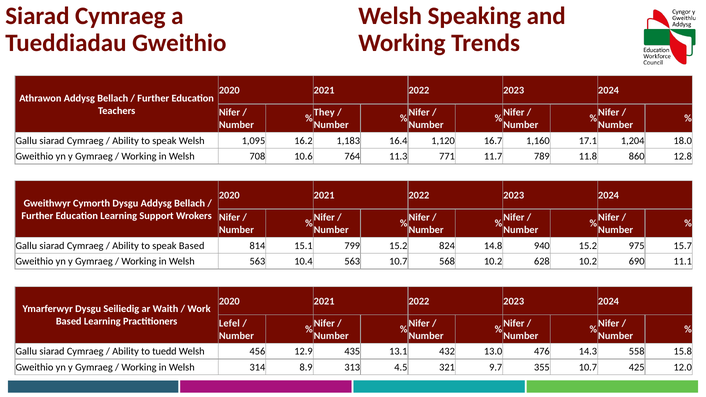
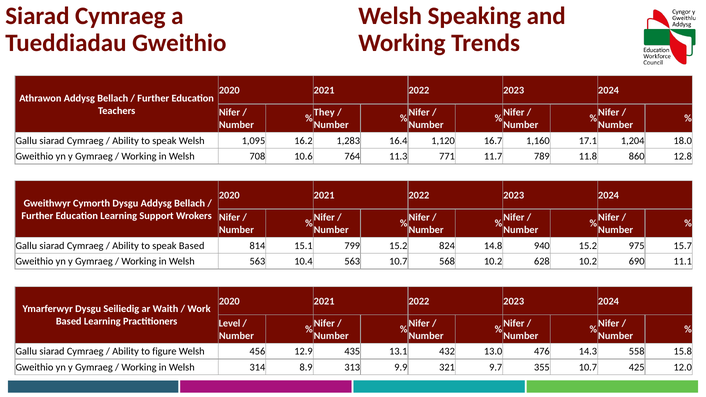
1,183: 1,183 -> 1,283 (348, 141)
Lefel: Lefel -> Level (230, 323)
tuedd: tuedd -> figure (164, 352)
4.5: 4.5 -> 9.9 (401, 367)
